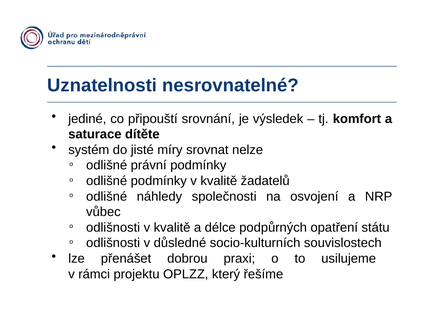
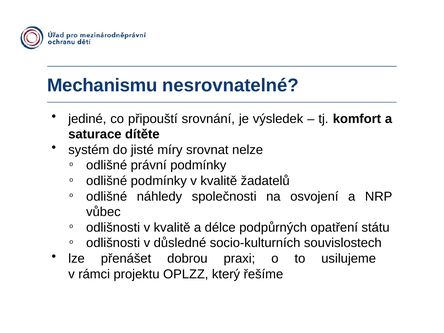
Uznatelnosti: Uznatelnosti -> Mechanismu (102, 85)
